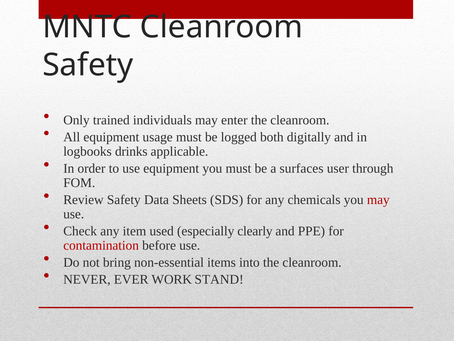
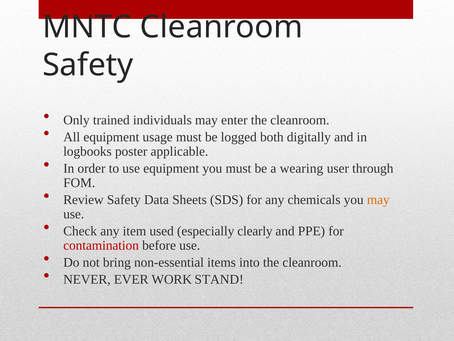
drinks: drinks -> poster (131, 151)
surfaces: surfaces -> wearing (302, 168)
may colour: red -> orange (378, 200)
